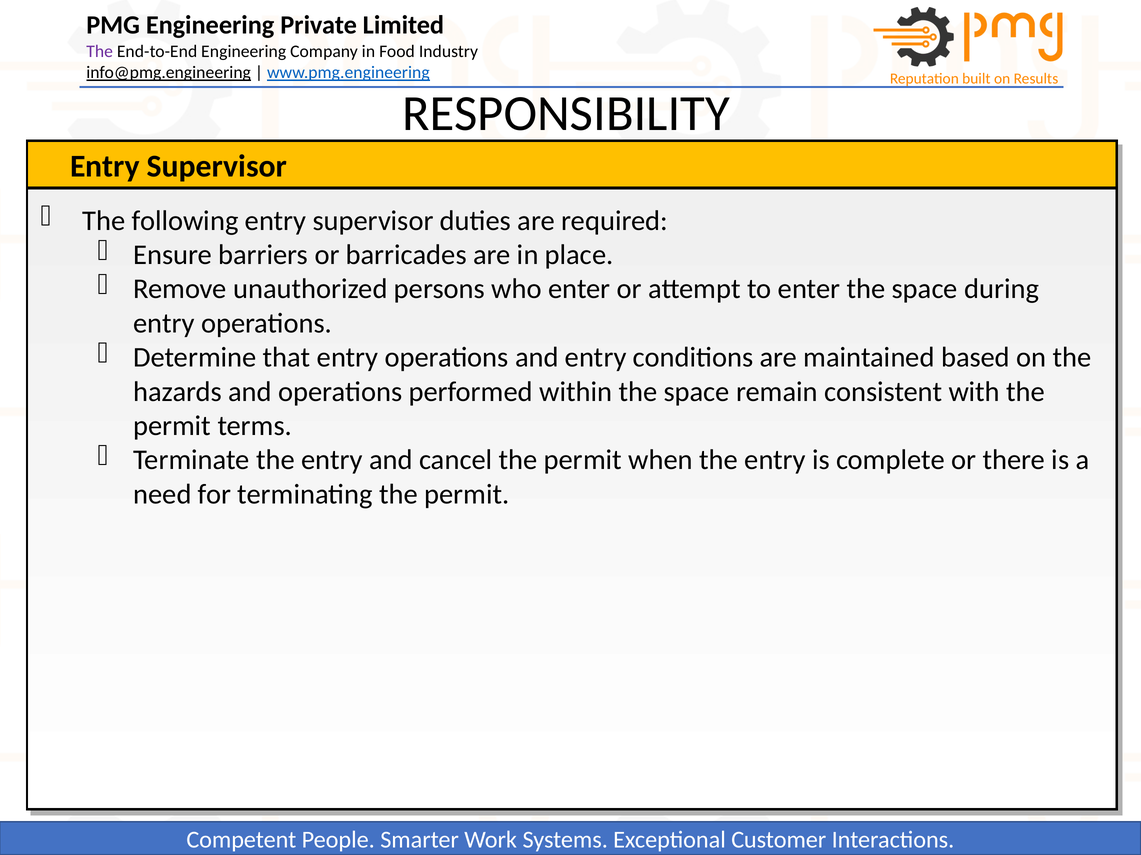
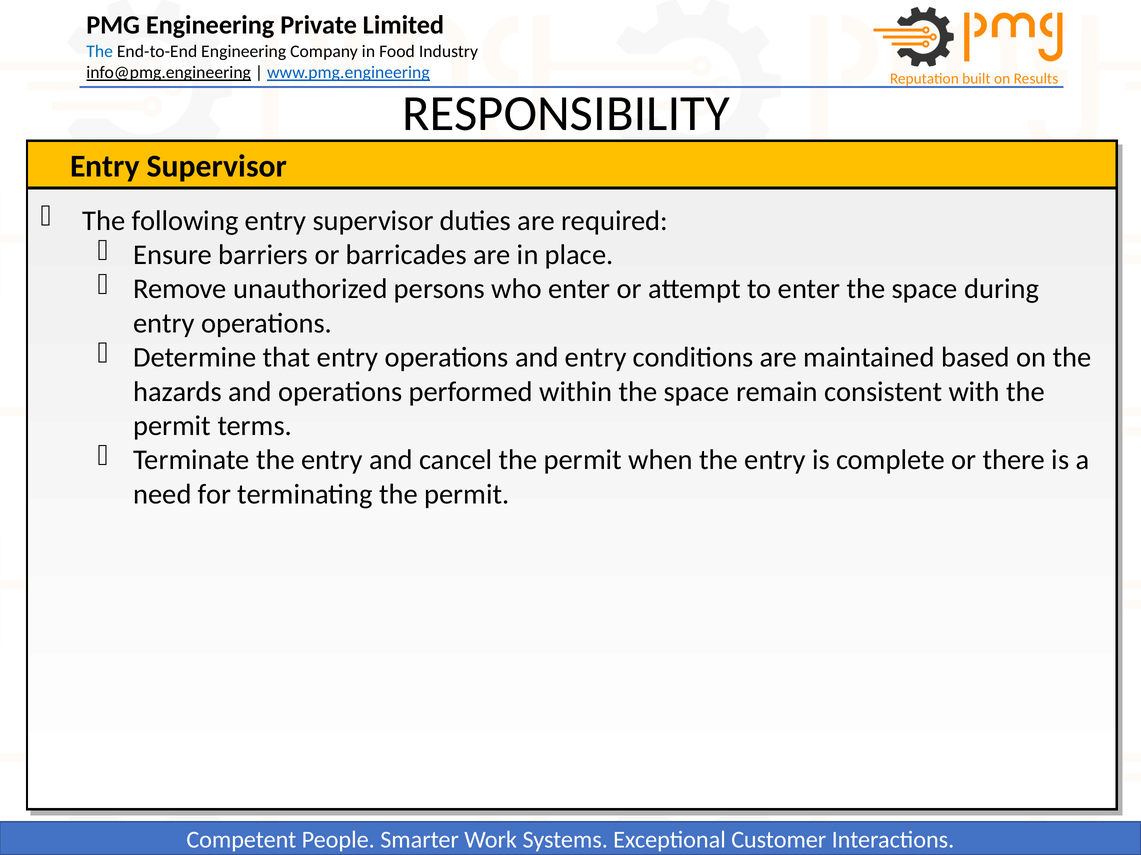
The colour: purple -> blue (100, 51)
